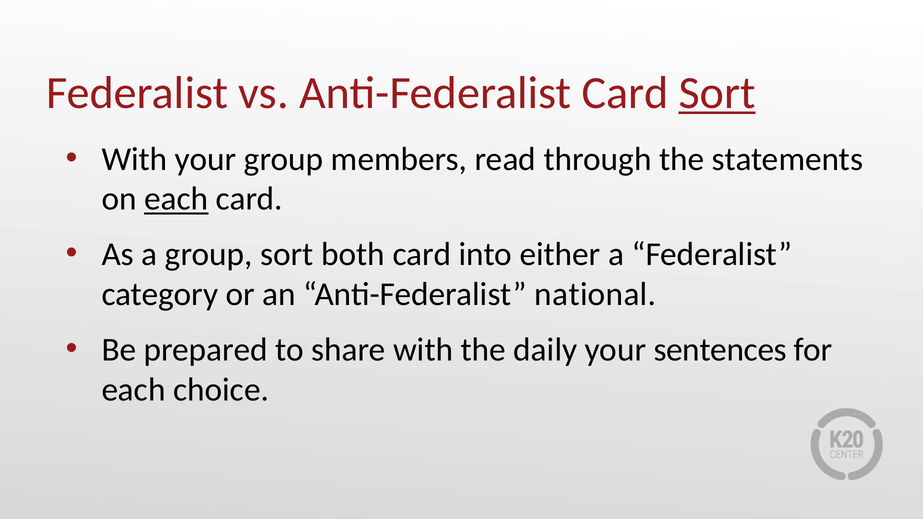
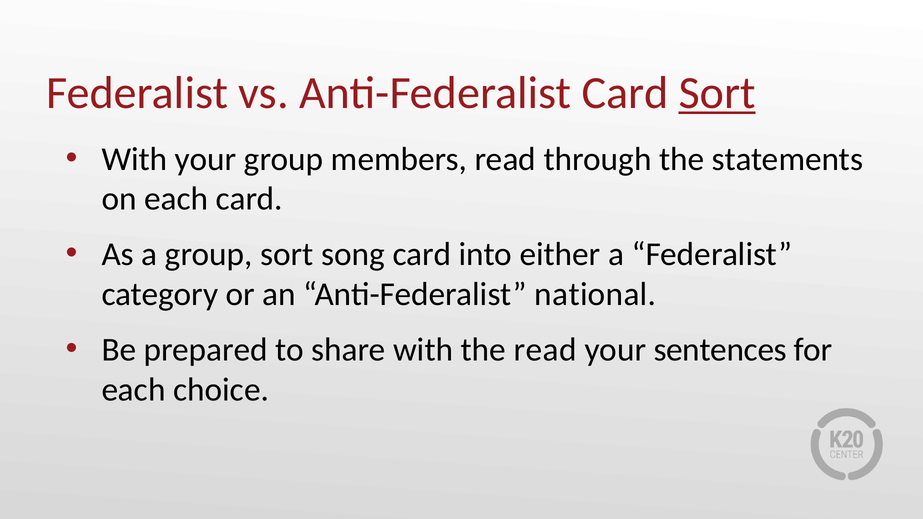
each underline: present -> none (176, 199)
both: both -> song (353, 254)
the daily: daily -> read (545, 350)
